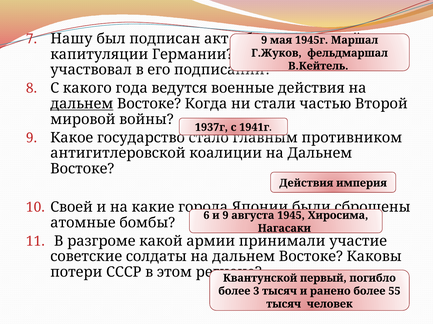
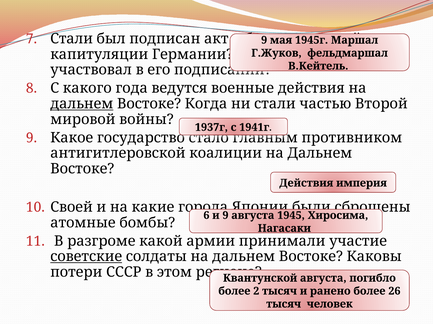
Нашу: Нашу -> Стали (72, 39)
советские underline: none -> present (86, 257)
первый: первый -> августа (323, 279)
3: 3 -> 2 (256, 292)
55: 55 -> 26 (394, 292)
